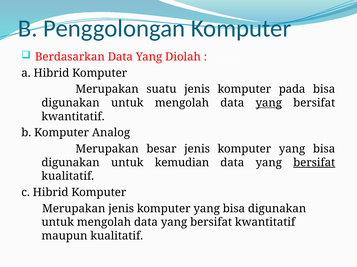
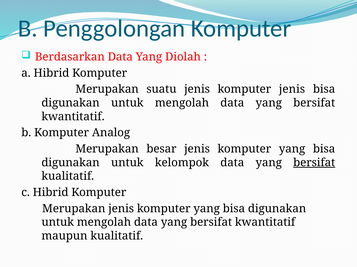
komputer pada: pada -> jenis (292, 89)
yang underline: present -> none (269, 103)
kemudian: kemudian -> kelompok (182, 163)
